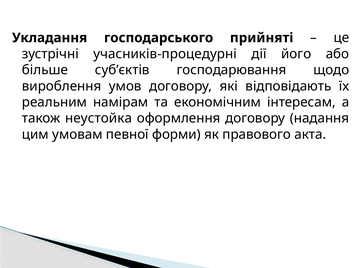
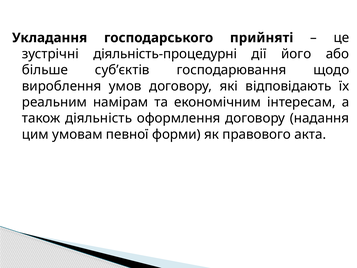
учасників-процедурнi: учасників-процедурнi -> дiяльнiсть-процедурнi (165, 54)
неустойка: неустойка -> дiяльнiсть (99, 118)
